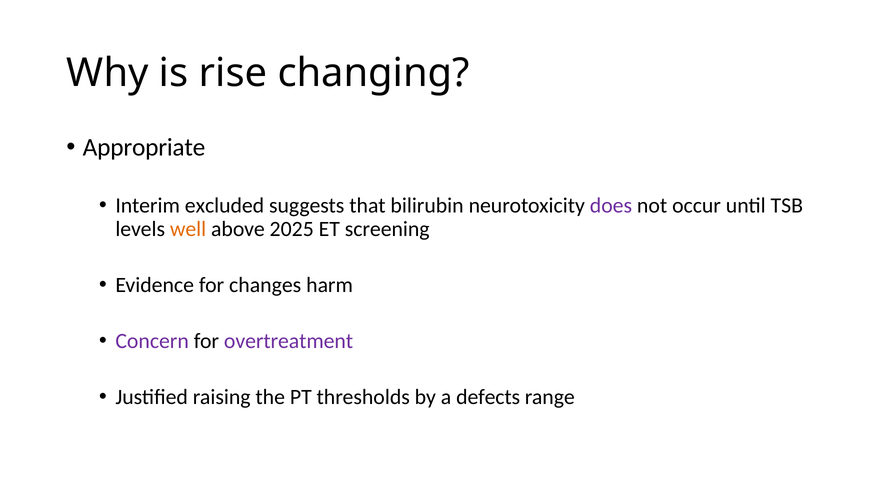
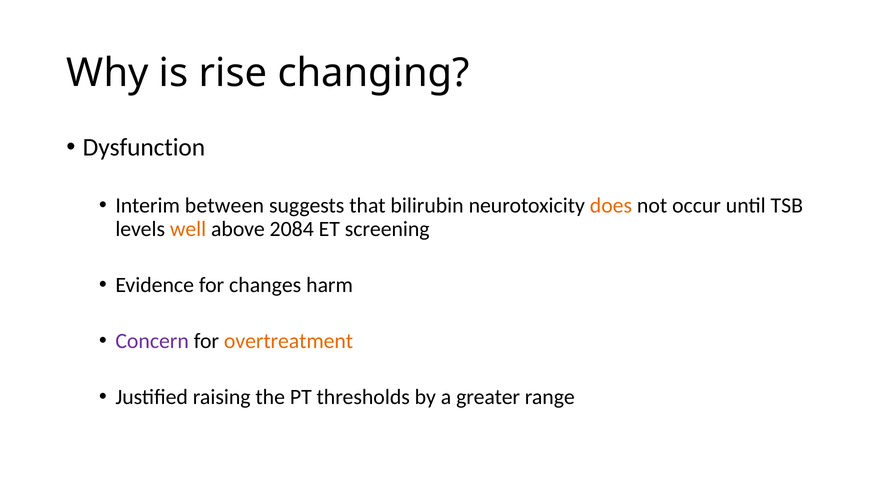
Appropriate: Appropriate -> Dysfunction (144, 147)
excluded: excluded -> between (224, 205)
does colour: purple -> orange (611, 205)
2025: 2025 -> 2084 (292, 229)
overtreatment colour: purple -> orange (289, 341)
defects: defects -> greater (488, 397)
